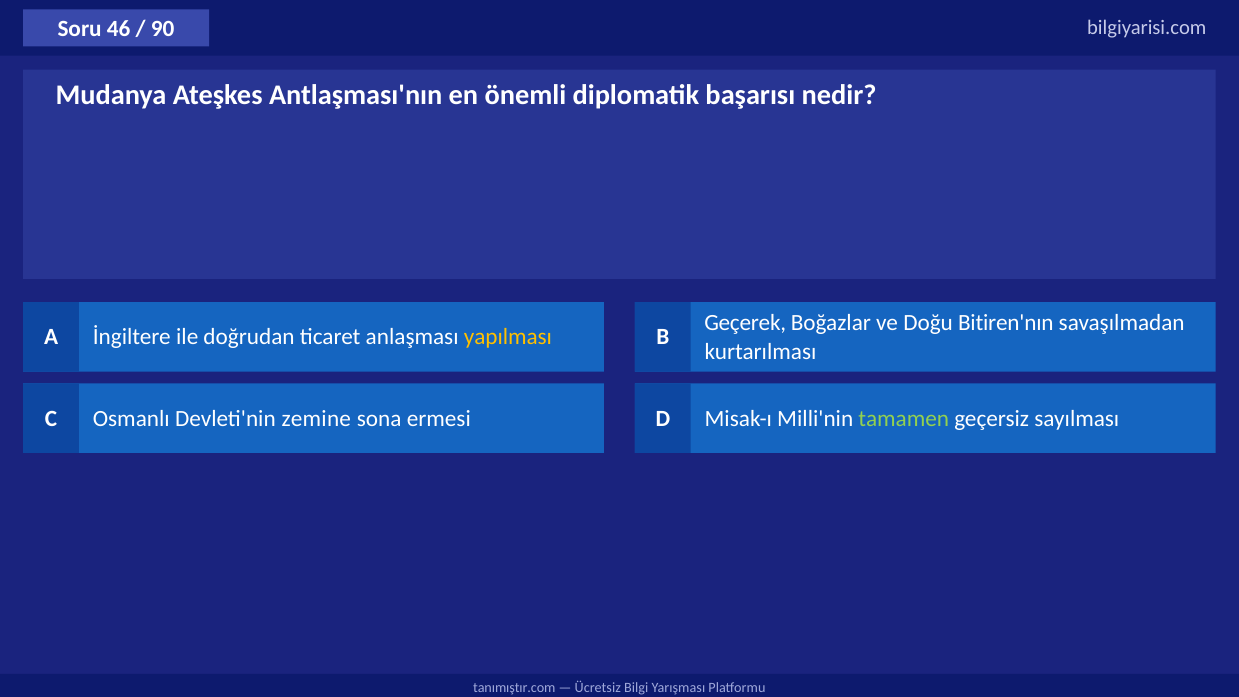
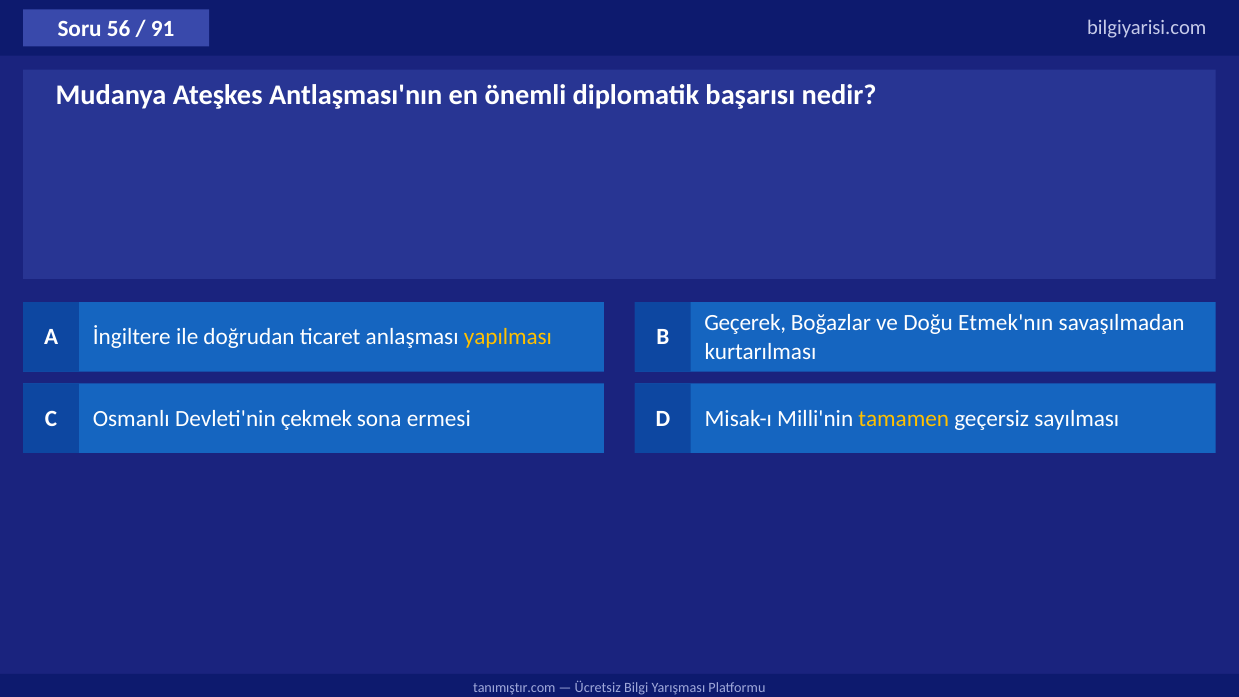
46: 46 -> 56 (119, 28)
90: 90 -> 91 (163, 28)
Bitiren'nın: Bitiren'nın -> Etmek'nın (1006, 323)
zemine: zemine -> çekmek (316, 418)
tamamen colour: light green -> yellow (904, 418)
